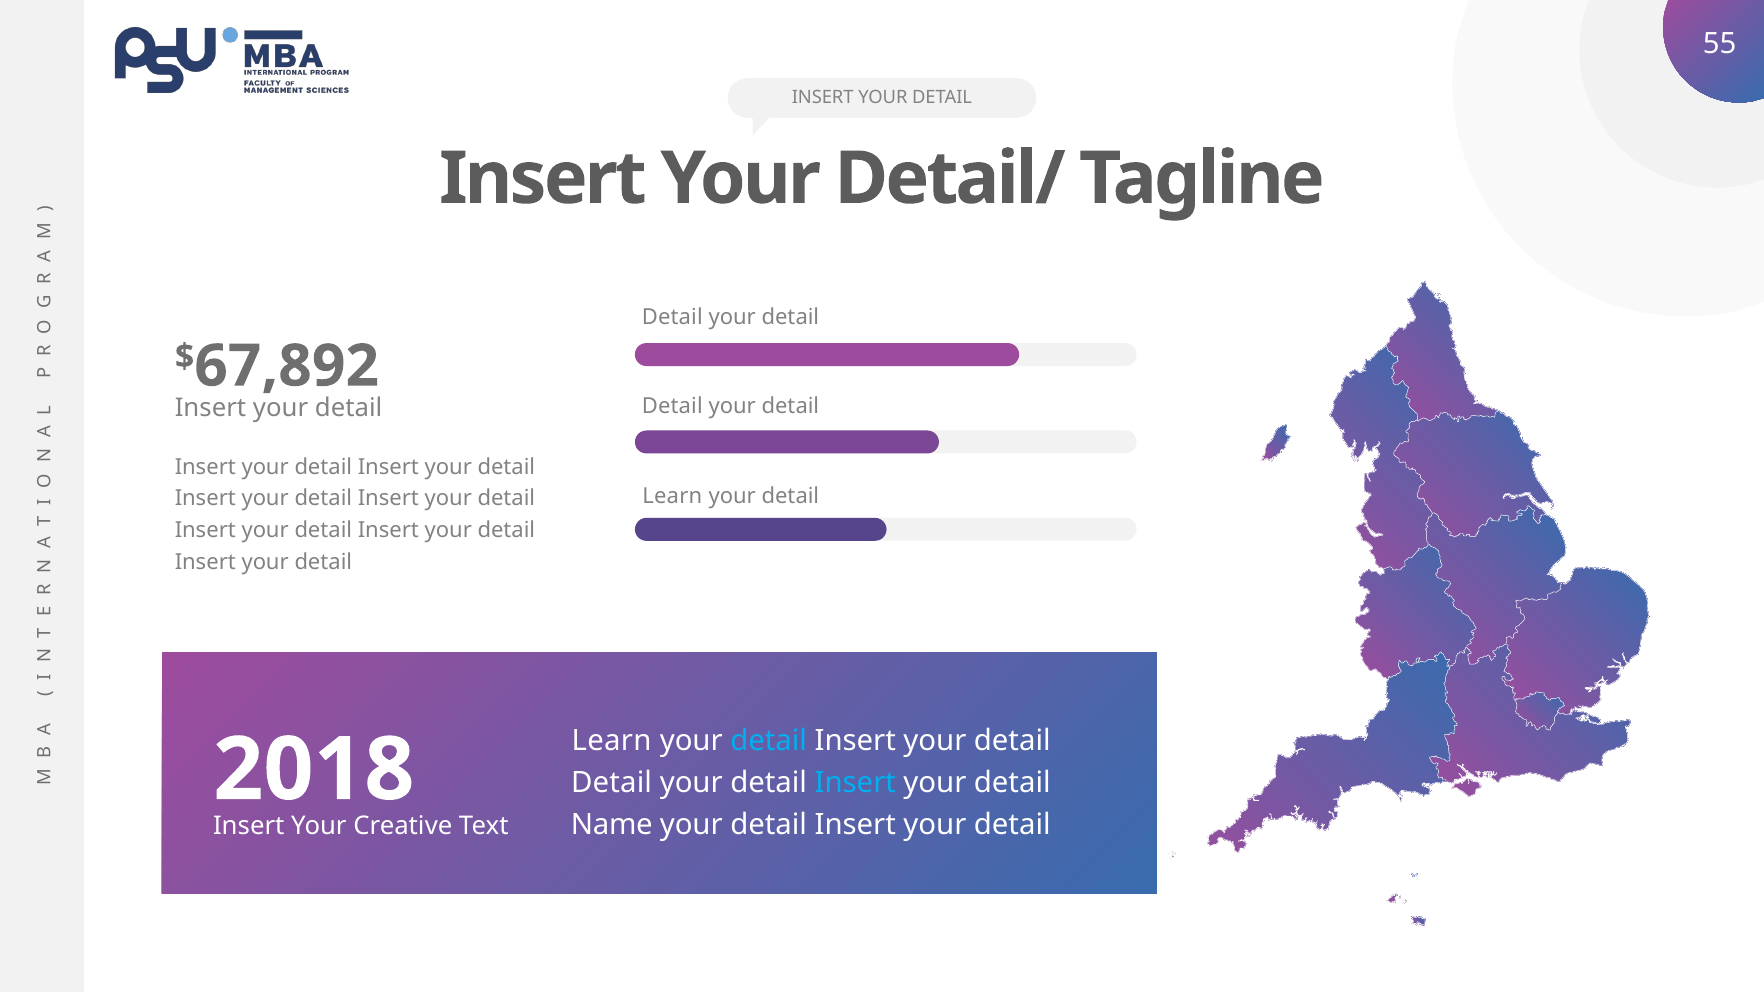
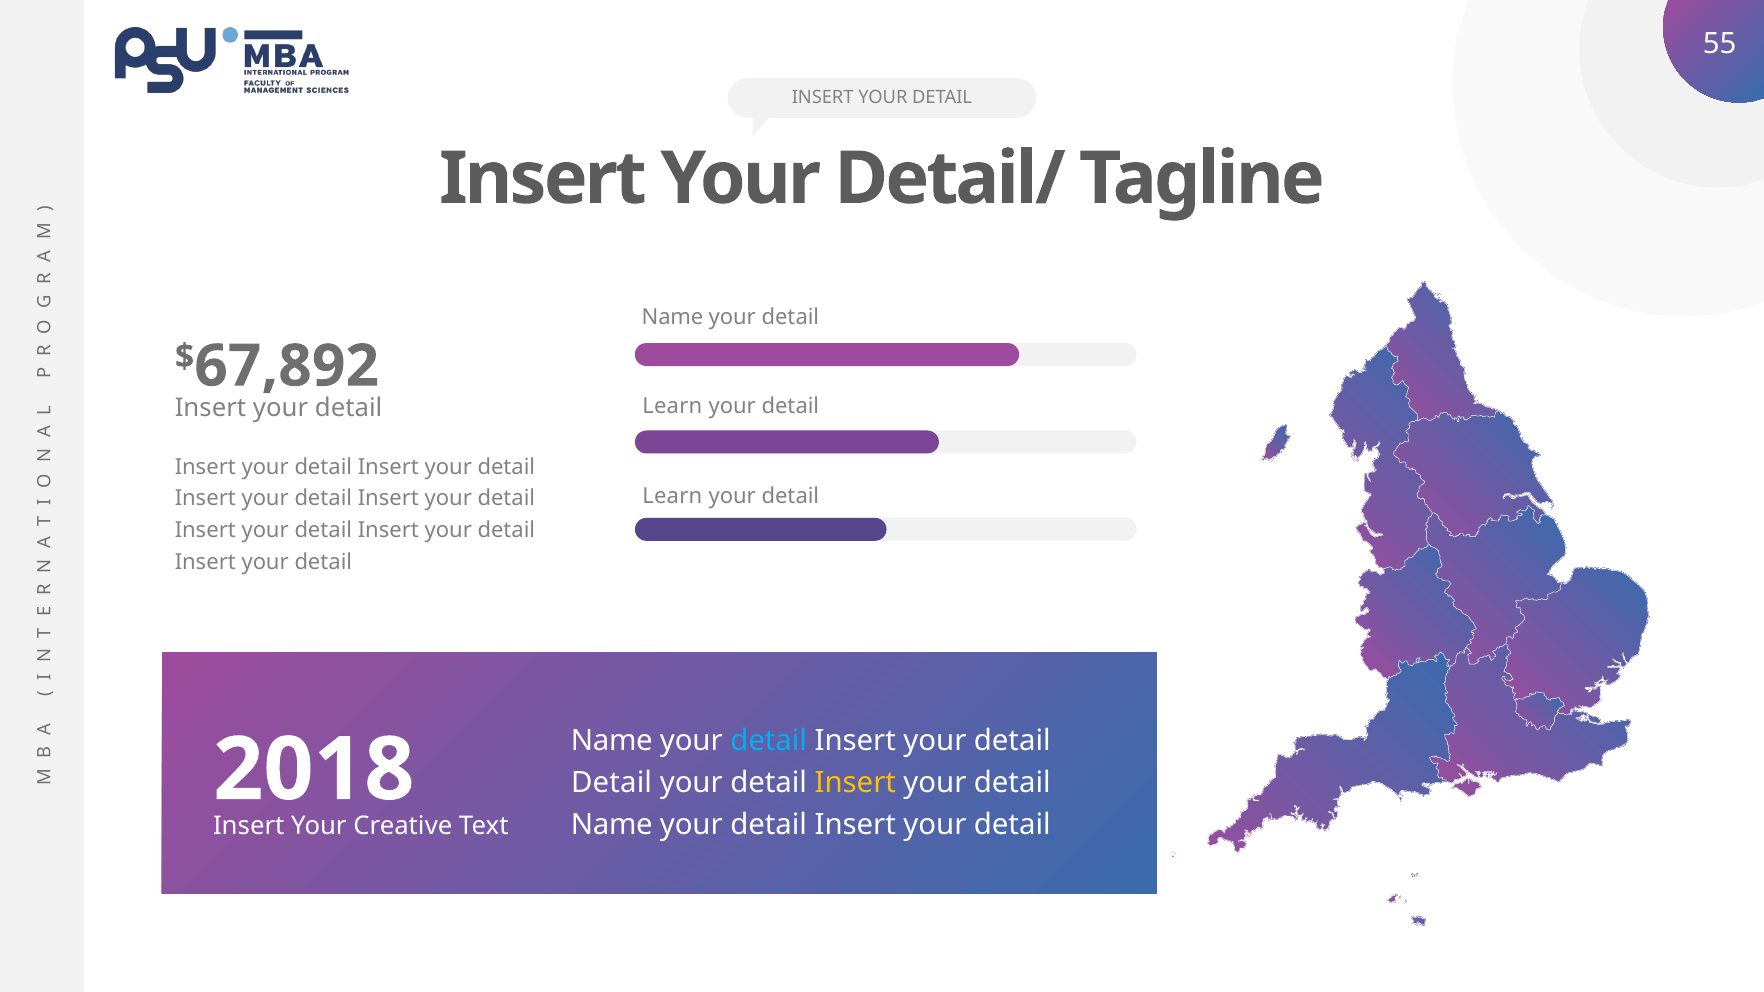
Detail: Detail -> Name (672, 318)
Detail: Detail -> Learn (672, 407)
Learn: Learn -> Name (612, 741)
Insert colour: light blue -> yellow (855, 783)
